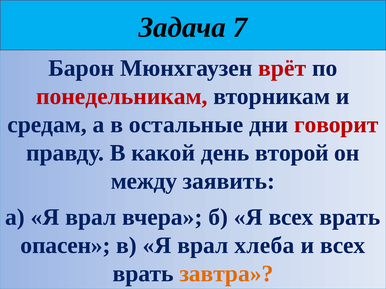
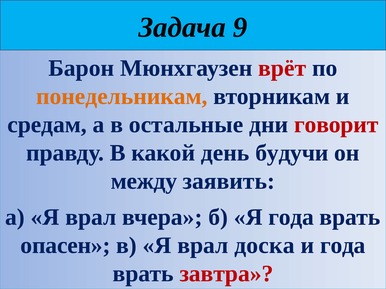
7: 7 -> 9 (240, 27)
понедельникам colour: red -> orange (122, 97)
второй: второй -> будучи (292, 153)
Я всех: всех -> года (291, 217)
хлеба: хлеба -> доска (264, 246)
и всех: всех -> года (343, 246)
завтра colour: orange -> red (226, 274)
